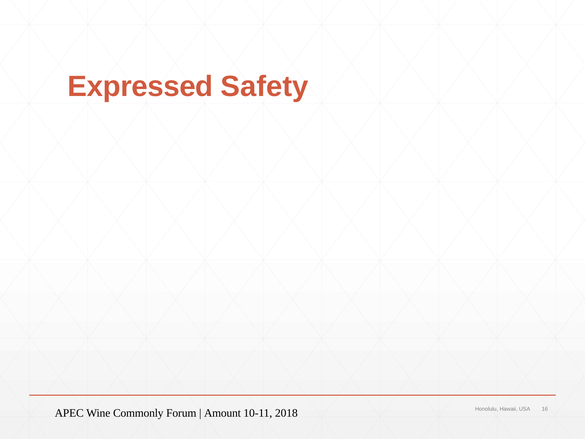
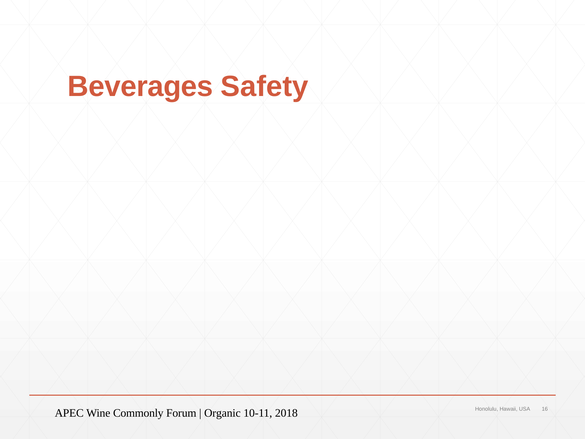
Expressed: Expressed -> Beverages (140, 86)
Amount: Amount -> Organic (222, 413)
